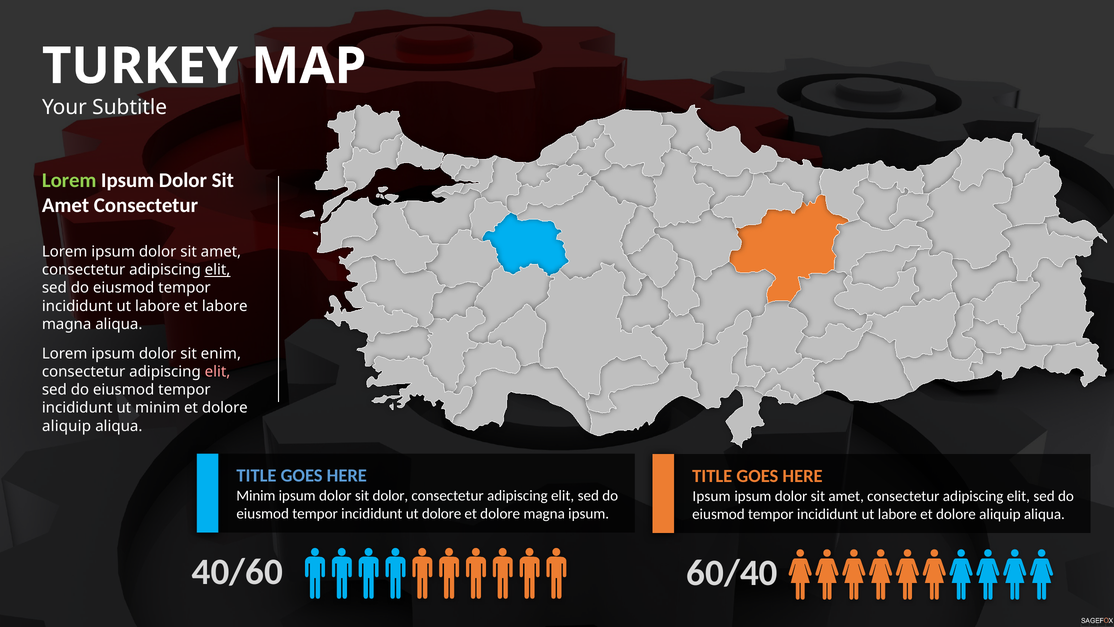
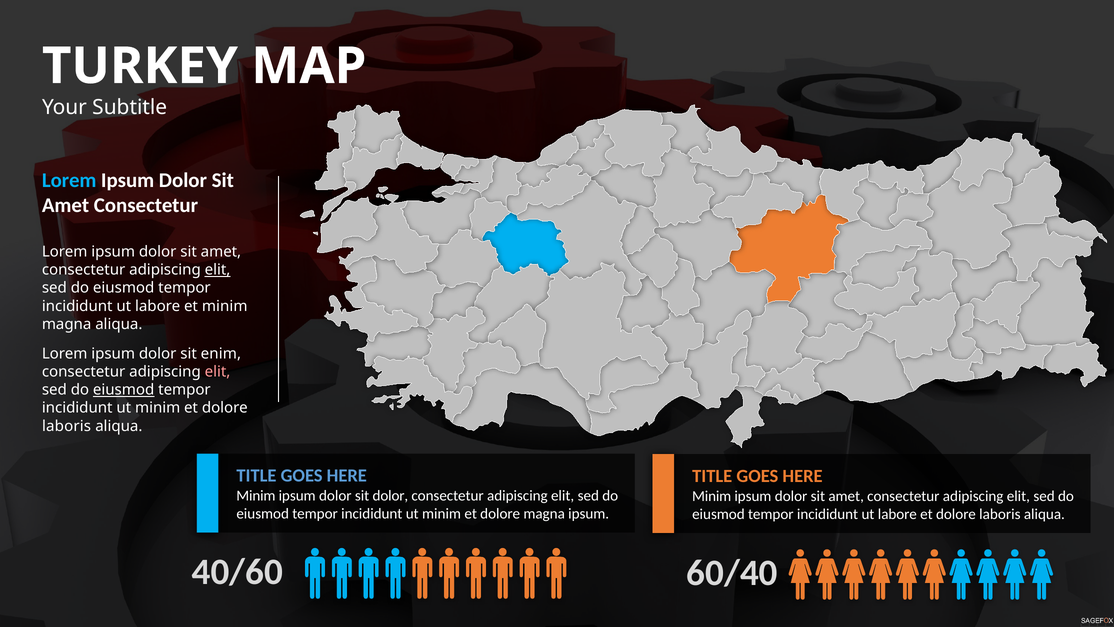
Lorem colour: light green -> light blue (69, 180)
et labore: labore -> minim (225, 306)
eiusmod underline: none -> present (124, 390)
aliquip: aliquip -> laboris (67, 426)
Ipsum: Ipsum -> Minim (712, 496)
dolore: dolore -> minim (442, 514)
labore et dolore aliquip: aliquip -> laboris (1000, 514)
